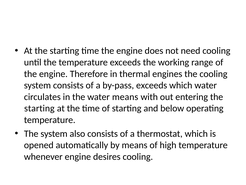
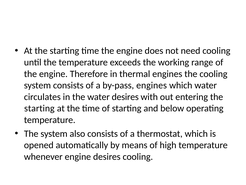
by-pass exceeds: exceeds -> engines (152, 85)
water means: means -> desires (125, 97)
